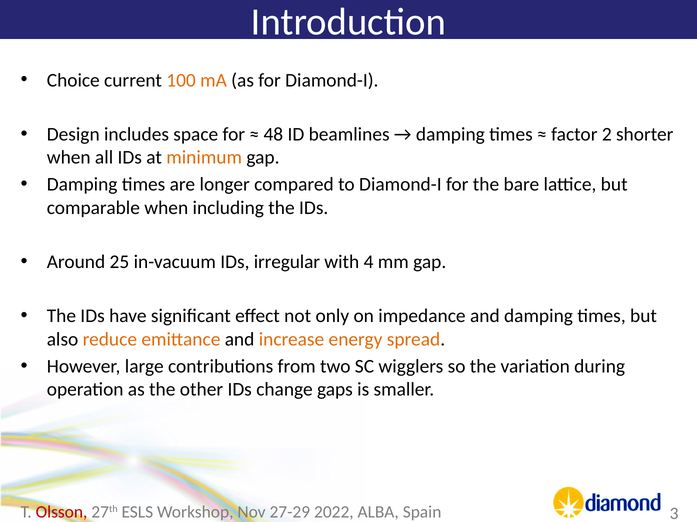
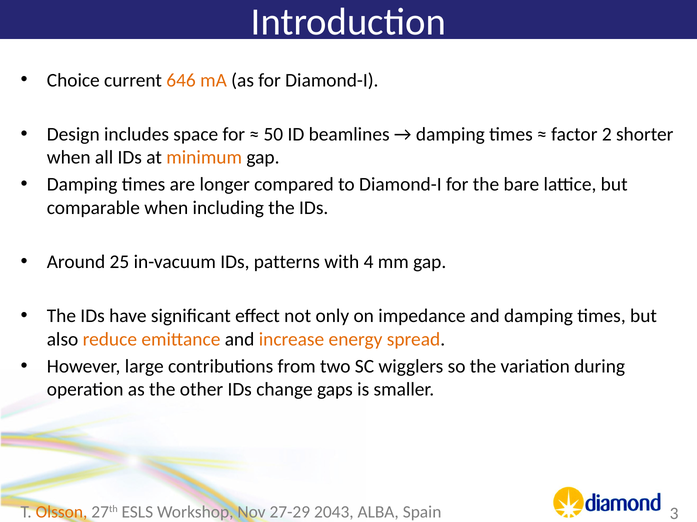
100: 100 -> 646 (181, 80)
48: 48 -> 50 (273, 134)
irregular: irregular -> patterns (287, 262)
Olsson colour: red -> orange (61, 512)
2022: 2022 -> 2043 (334, 512)
